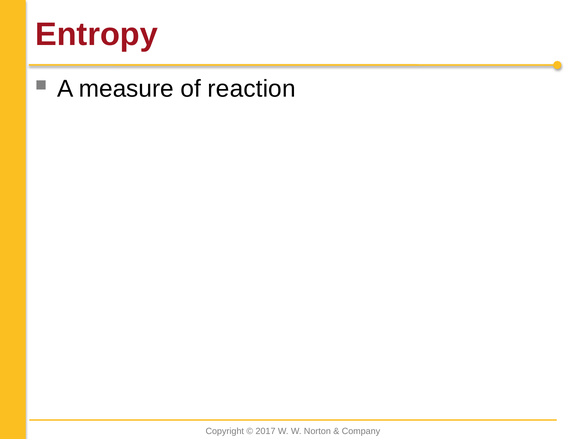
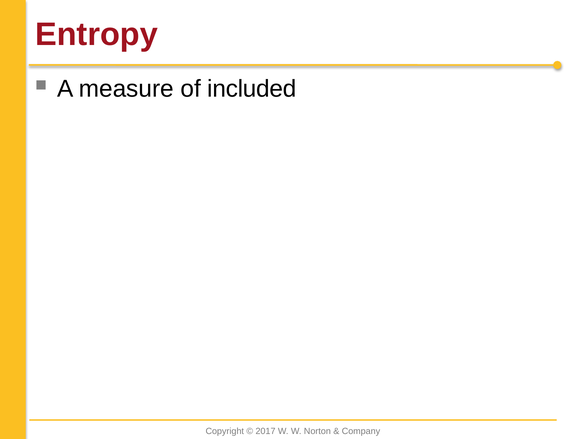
reaction: reaction -> included (252, 89)
